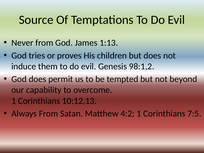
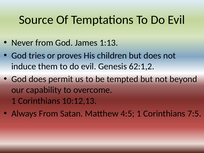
98:1,2: 98:1,2 -> 62:1,2 (142, 66)
4:2: 4:2 -> 4:5 (128, 114)
